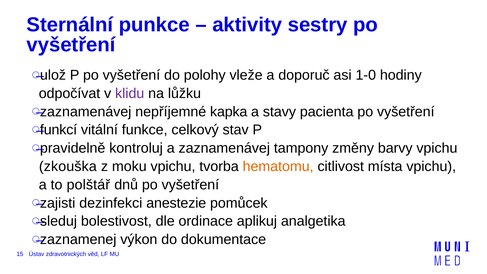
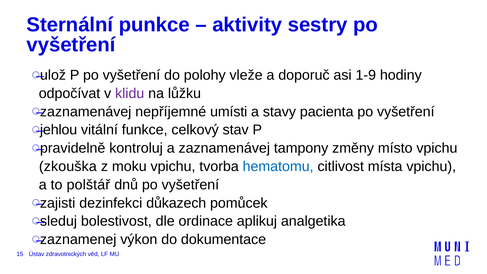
1-0: 1-0 -> 1-9 (366, 75)
kapka: kapka -> umísti (229, 112)
funkcí: funkcí -> jehlou (59, 130)
barvy: barvy -> místo (395, 148)
hematomu colour: orange -> blue (278, 166)
anestezie: anestezie -> důkazech (176, 203)
